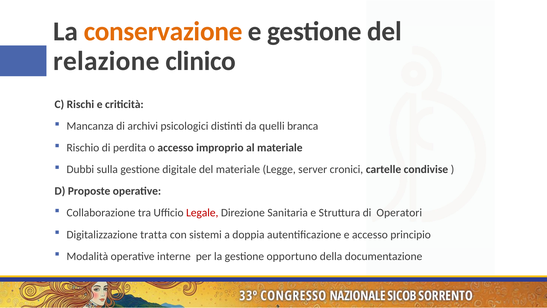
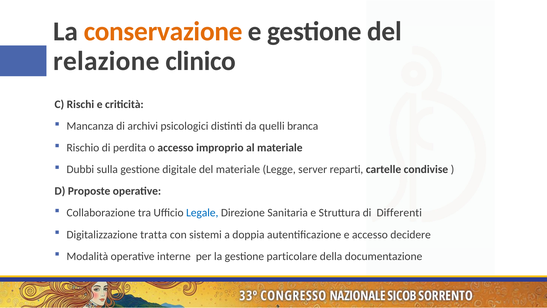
cronici: cronici -> reparti (346, 169)
Legale colour: red -> blue (202, 213)
Operatori: Operatori -> Differenti (399, 213)
principio: principio -> decidere (411, 234)
opportuno: opportuno -> particolare (292, 256)
